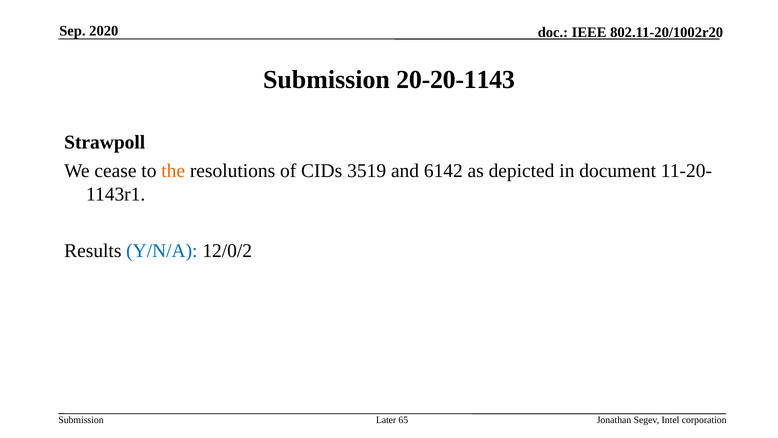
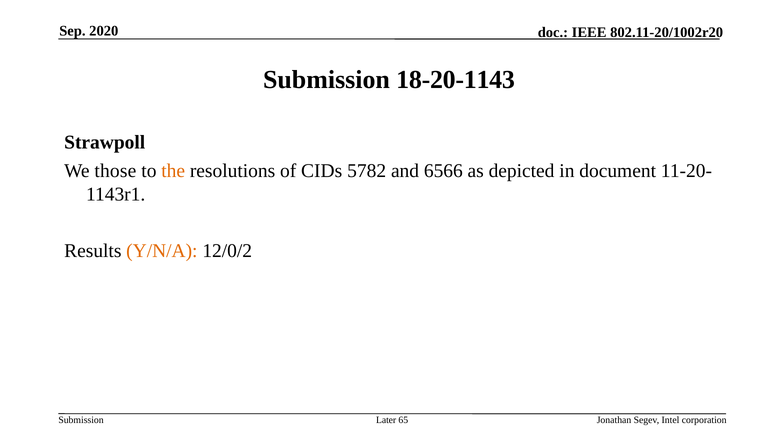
20-20-1143: 20-20-1143 -> 18-20-1143 (456, 80)
cease: cease -> those (115, 171)
3519: 3519 -> 5782 (367, 171)
6142: 6142 -> 6566 (443, 171)
Y/N/A colour: blue -> orange (162, 250)
